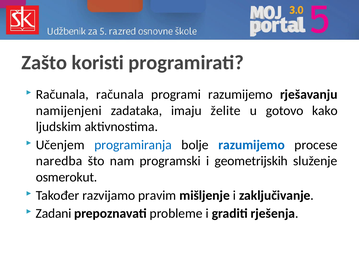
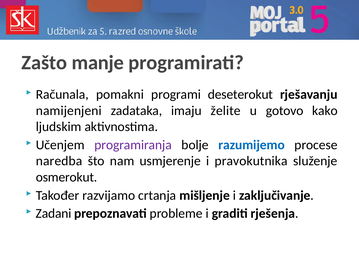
koristi: koristi -> manje (98, 63)
Računala računala: računala -> pomakni (120, 95)
programi razumijemo: razumijemo -> deseterokut (240, 95)
programiranja colour: blue -> purple (133, 145)
programski: programski -> usmjerenje (170, 161)
geometrijskih: geometrijskih -> pravokutnika (251, 161)
pravim: pravim -> crtanja (157, 196)
